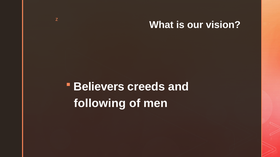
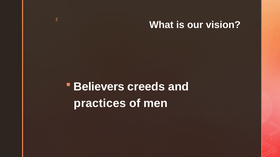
following: following -> practices (100, 104)
